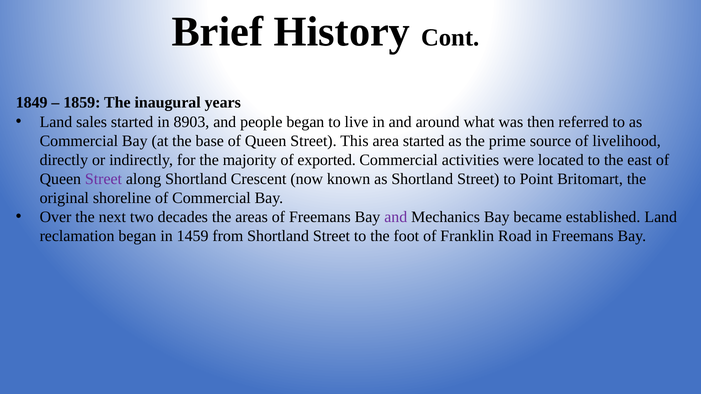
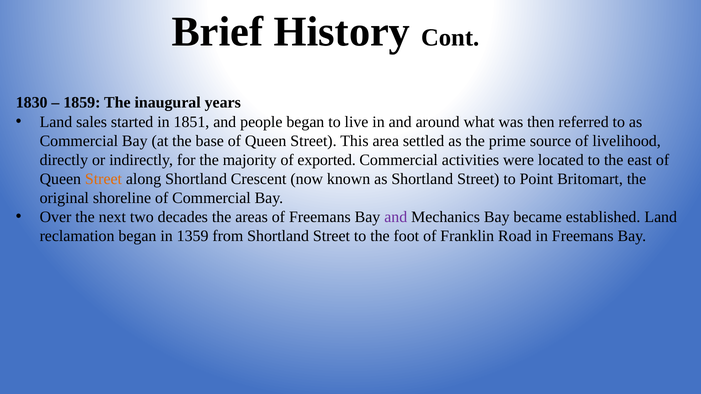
1849: 1849 -> 1830 (32, 103)
8903: 8903 -> 1851 (191, 122)
area started: started -> settled (424, 141)
Street colour: purple -> orange (103, 179)
1459: 1459 -> 1359 (193, 236)
